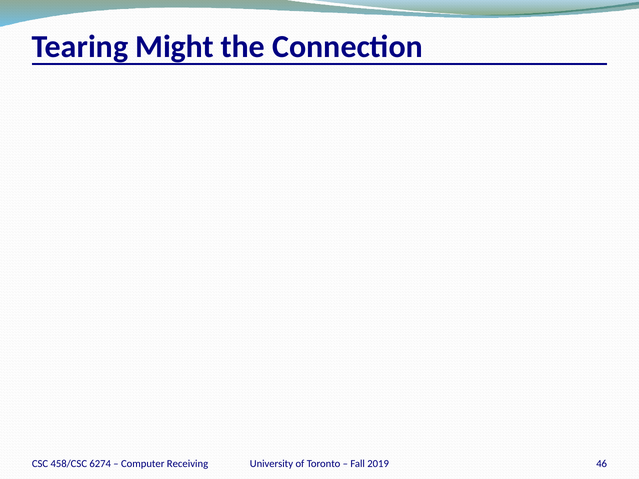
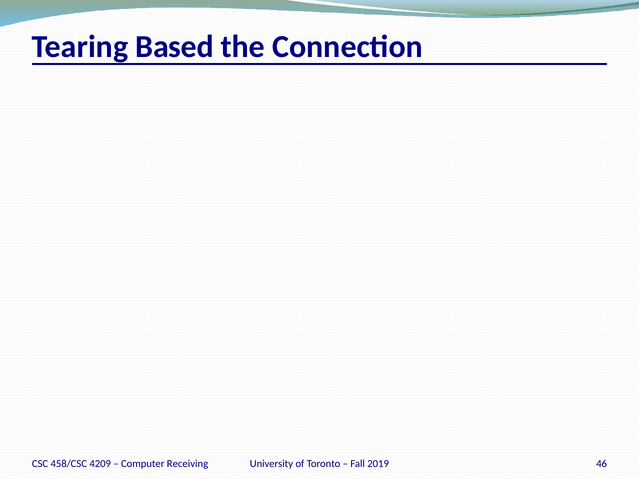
Might: Might -> Based (175, 47)
6274: 6274 -> 4209 (100, 464)
